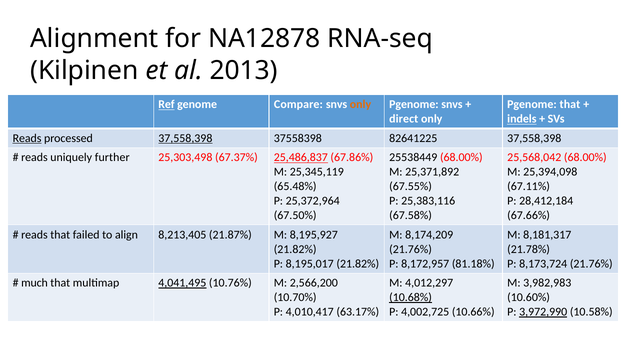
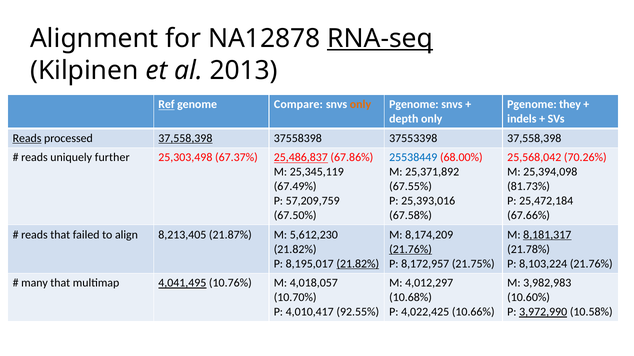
RNA-seq underline: none -> present (380, 39)
Pgenome that: that -> they (570, 105)
direct: direct -> depth (404, 119)
indels underline: present -> none (522, 119)
82641225: 82641225 -> 37553398 (413, 139)
25538449 colour: black -> blue (413, 158)
25,568,042 68.00%: 68.00% -> 70.26% (585, 158)
65.48%: 65.48% -> 67.49% (295, 187)
67.11%: 67.11% -> 81.73% (529, 187)
25,372,964: 25,372,964 -> 57,209,759 (313, 201)
25,383,116: 25,383,116 -> 25,393,016 (428, 201)
28,412,184: 28,412,184 -> 25,472,184 (546, 201)
8,195,927: 8,195,927 -> 5,612,230 (314, 235)
8,181,317 underline: none -> present (547, 235)
21.76% underline: none -> present (411, 250)
21.82% underline: none -> present (358, 264)
81.18%: 81.18% -> 21.75% (473, 264)
8,173,724: 8,173,724 -> 8,103,224 (543, 264)
much: much -> many (35, 283)
2,566,200: 2,566,200 -> 4,018,057 (314, 283)
10.68% underline: present -> none (411, 298)
63.17%: 63.17% -> 92.55% (358, 312)
4,002,725: 4,002,725 -> 4,022,425 (425, 312)
